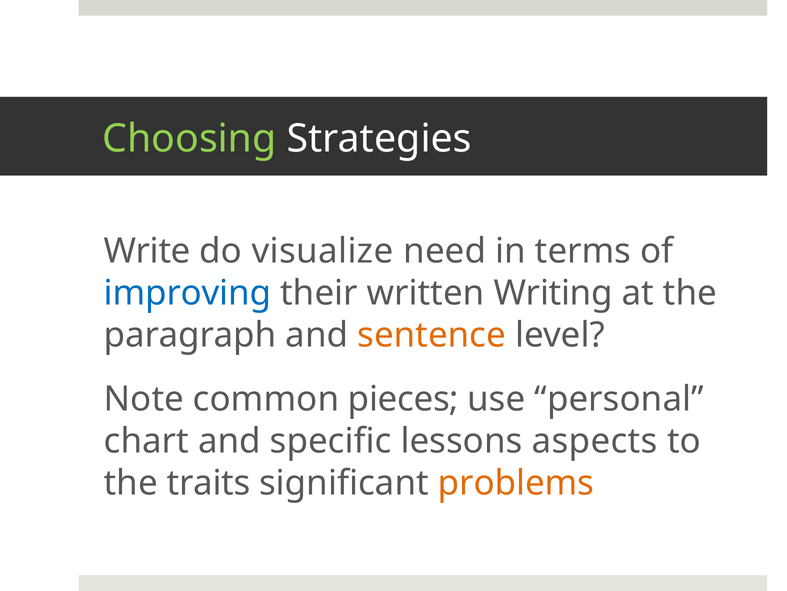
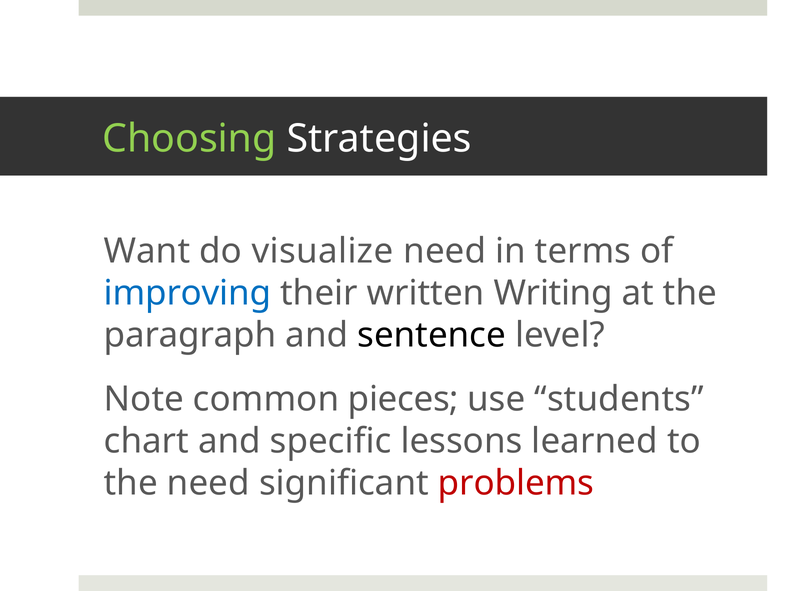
Write: Write -> Want (147, 251)
sentence colour: orange -> black (432, 335)
personal: personal -> students (619, 399)
aspects: aspects -> learned (595, 441)
the traits: traits -> need (208, 483)
problems colour: orange -> red (516, 483)
